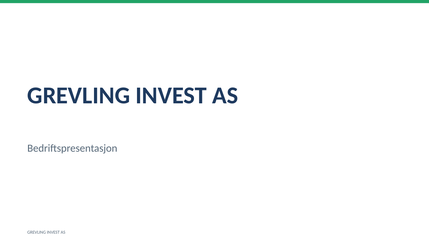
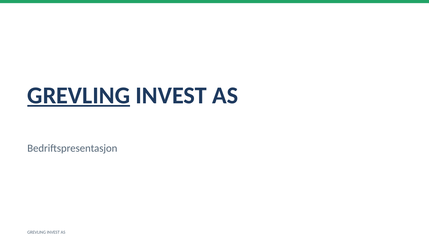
GREVLING underline: none -> present (79, 95)
